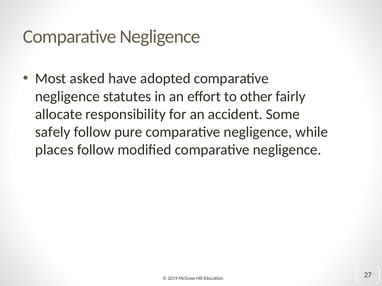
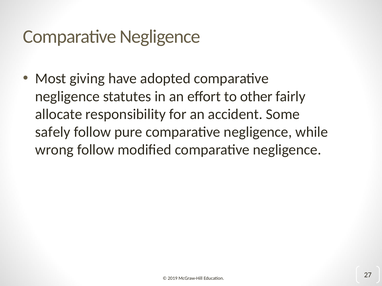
asked: asked -> giving (87, 79)
places: places -> wrong (54, 150)
